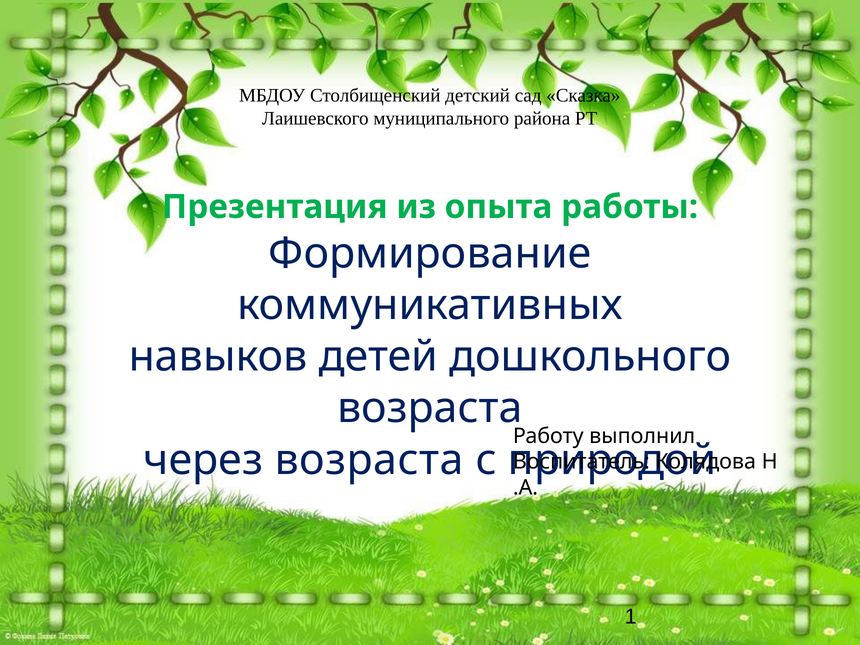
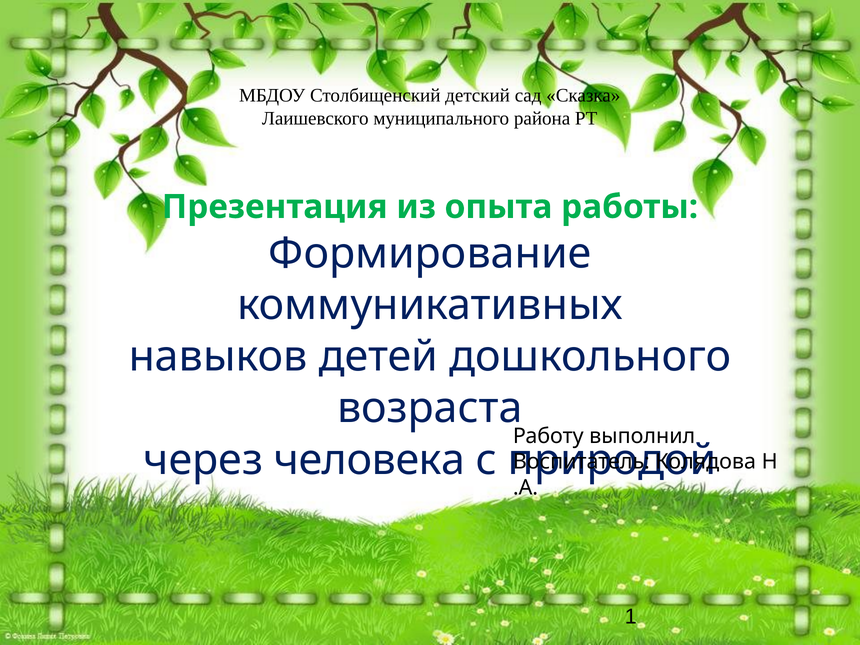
через возраста: возраста -> человека (370, 460)
